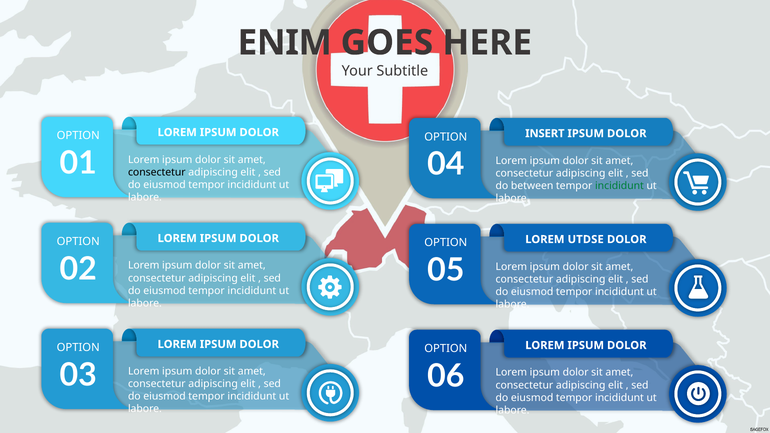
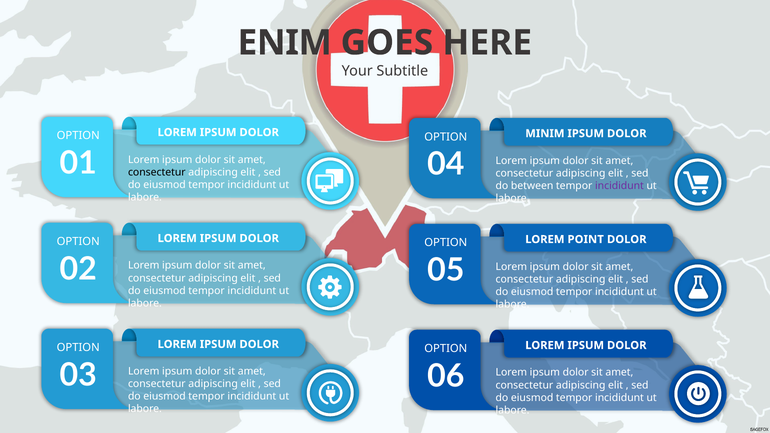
INSERT: INSERT -> MINIM (545, 134)
incididunt colour: green -> purple (619, 186)
UTDSE: UTDSE -> POINT (586, 239)
